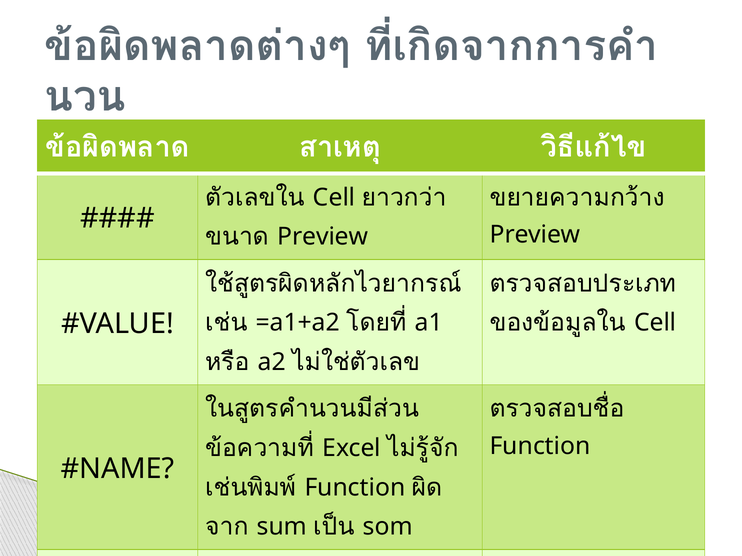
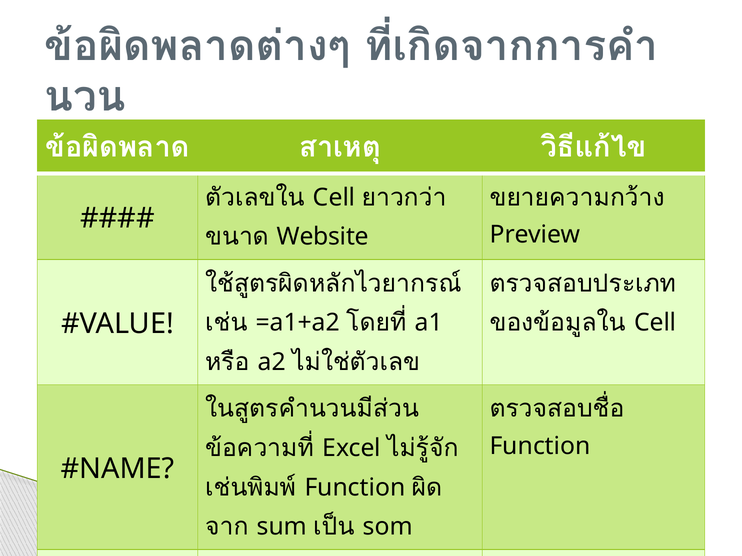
Preview: Preview -> Website (323, 237)
